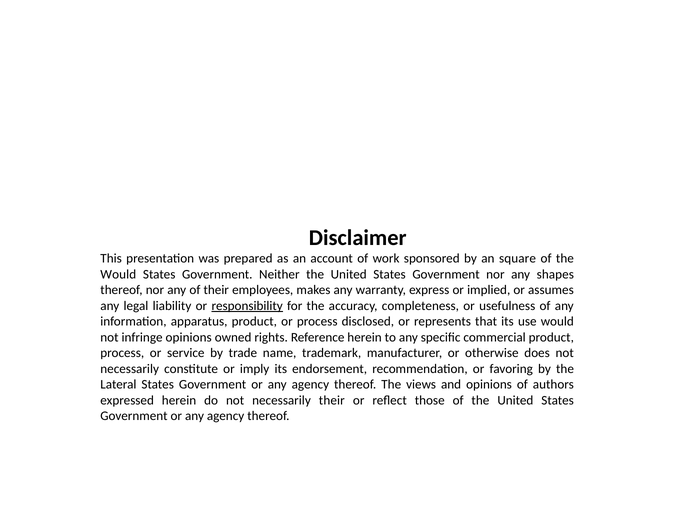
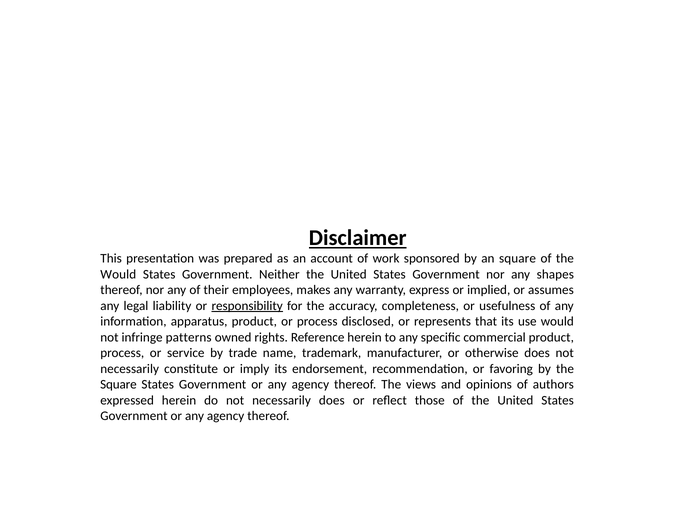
Disclaimer underline: none -> present (358, 238)
infringe opinions: opinions -> patterns (189, 338)
Lateral: Lateral -> Square (118, 385)
necessarily their: their -> does (332, 401)
